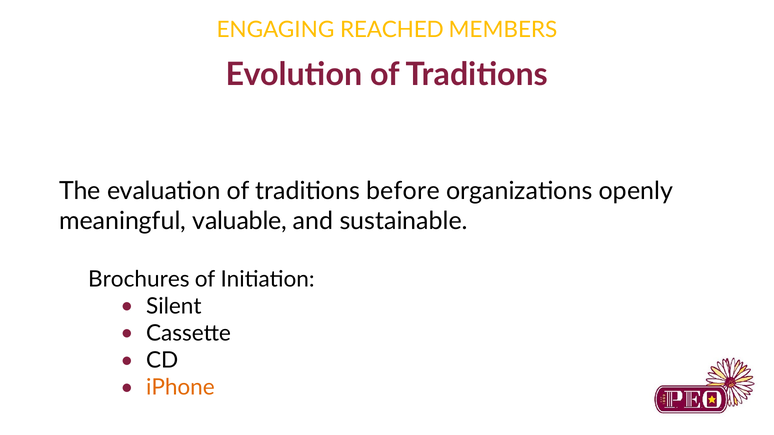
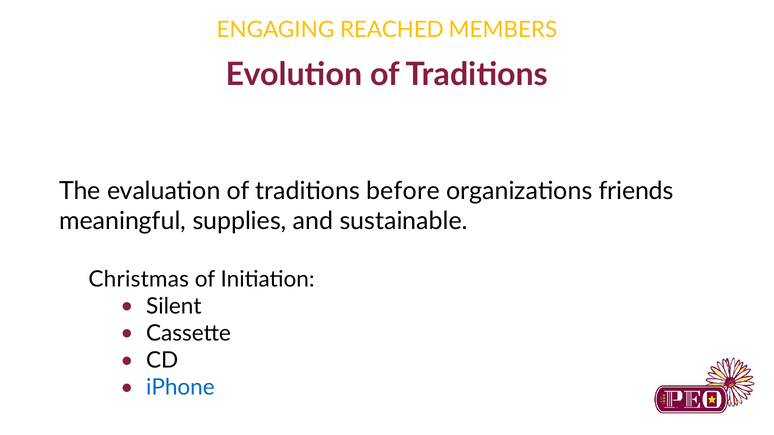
openly: openly -> friends (636, 191)
valuable: valuable -> supplies (240, 221)
Brochures: Brochures -> Christmas (139, 279)
iPhone colour: orange -> blue (180, 388)
